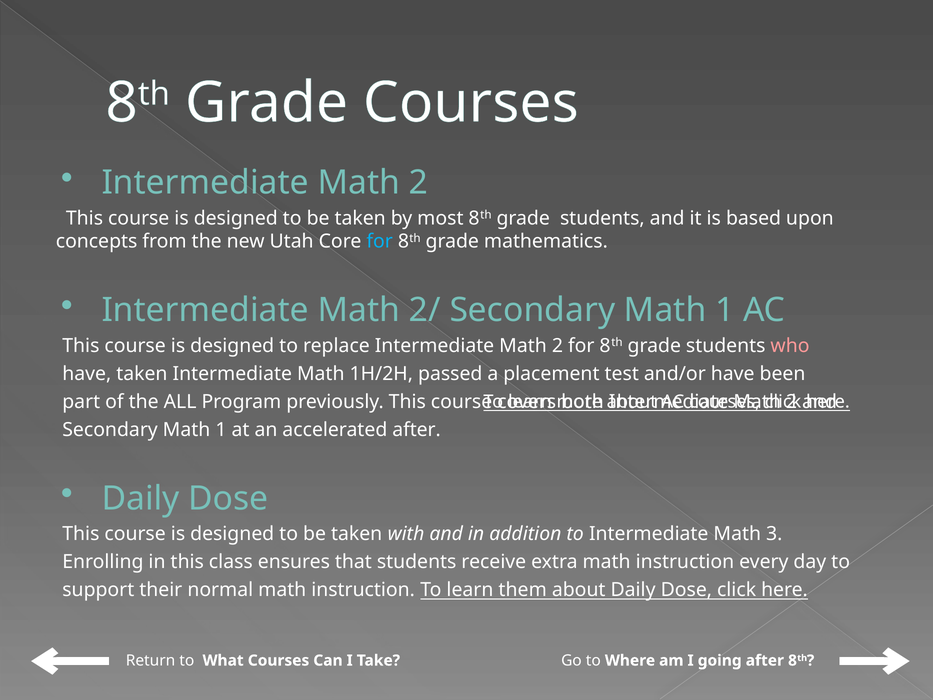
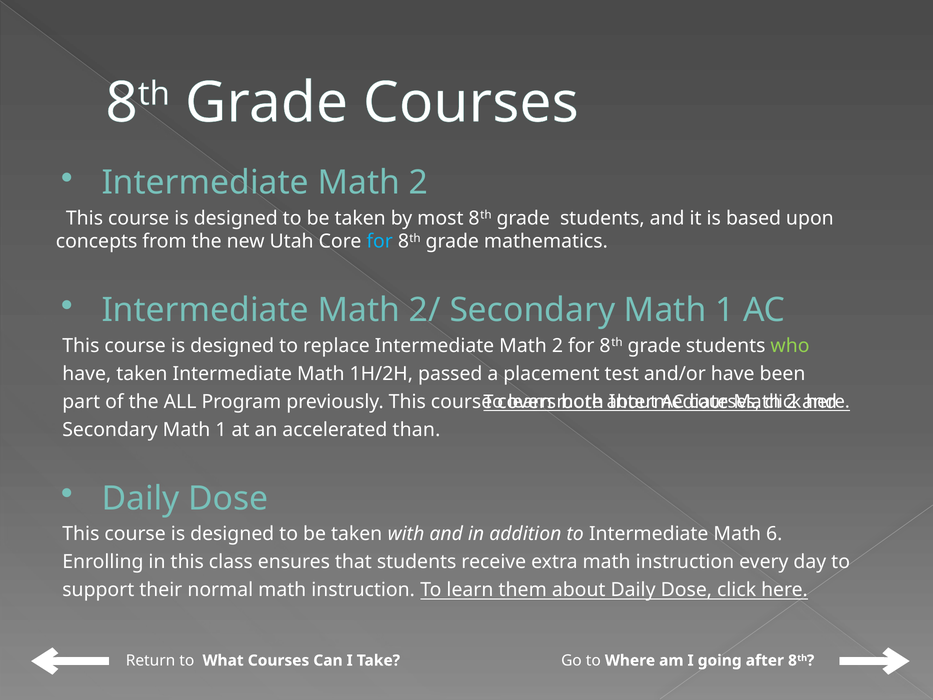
who colour: pink -> light green (790, 346)
accelerated after: after -> than (416, 430)
3: 3 -> 6 (774, 534)
